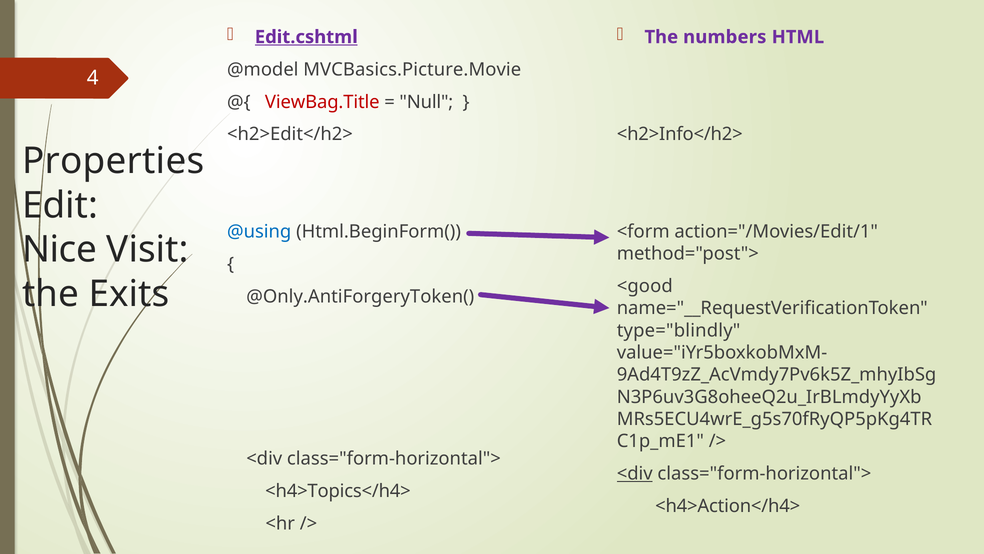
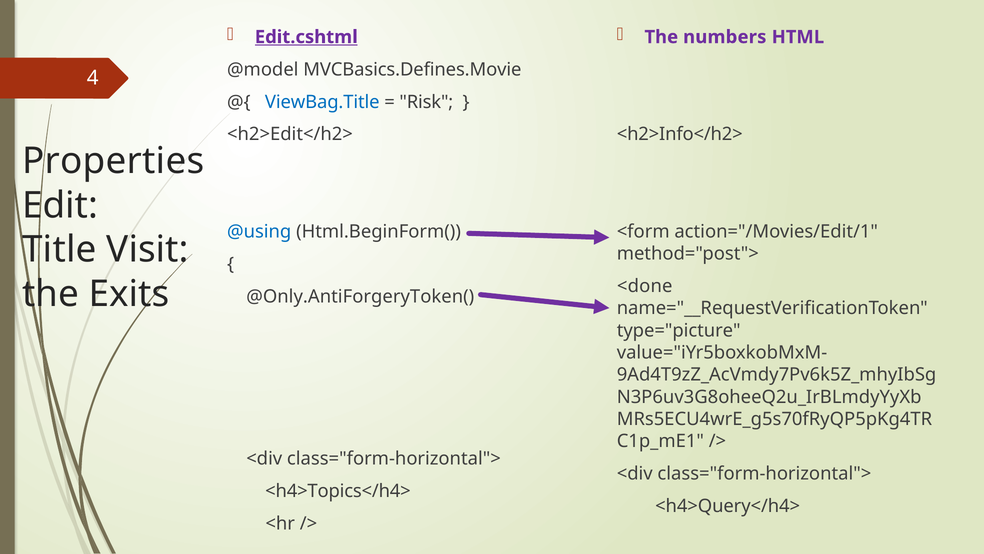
MVCBasics.Picture.Movie: MVCBasics.Picture.Movie -> MVCBasics.Defines.Movie (412, 69)
ViewBag.Title colour: red -> blue (322, 102)
Null: Null -> Risk (426, 102)
Nice: Nice -> Title (59, 250)
<good: <good -> <done (645, 286)
type="blindly: type="blindly -> type="picture (679, 330)
<div underline: present -> none (635, 473)
<h4>Action</h4>: <h4>Action</h4> -> <h4>Query</h4> (728, 506)
